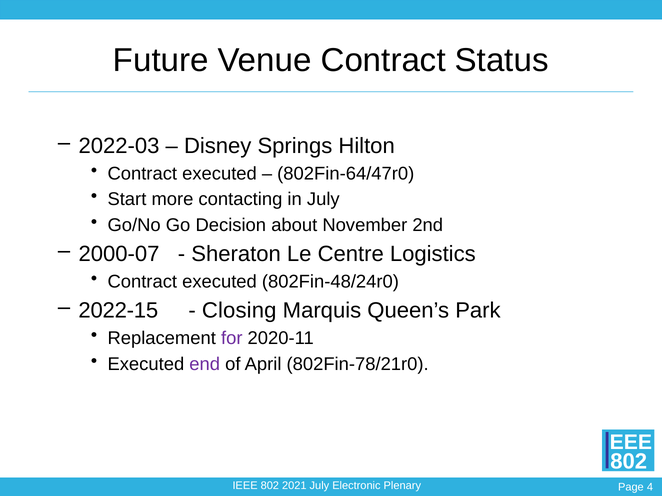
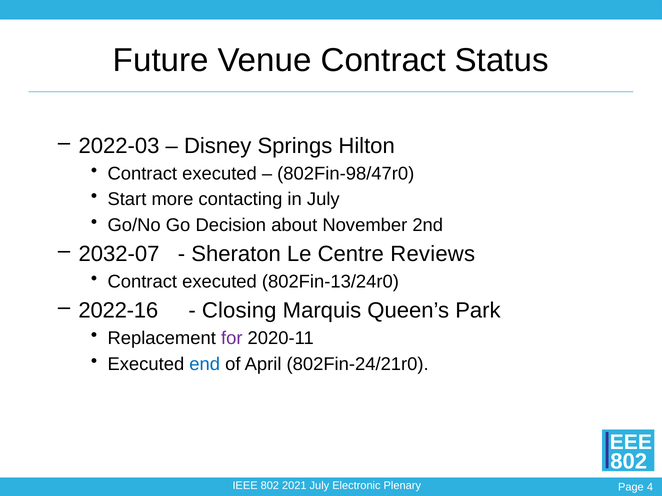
802Fin-64/47r0: 802Fin-64/47r0 -> 802Fin-98/47r0 (346, 174)
2000-07: 2000-07 -> 2032-07 (119, 254)
Logistics: Logistics -> Reviews (433, 254)
802Fin-48/24r0: 802Fin-48/24r0 -> 802Fin-13/24r0 (330, 282)
2022-15: 2022-15 -> 2022-16 (118, 311)
end colour: purple -> blue (205, 364)
802Fin-78/21r0: 802Fin-78/21r0 -> 802Fin-24/21r0 (358, 364)
